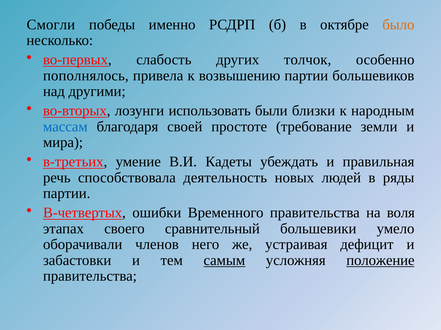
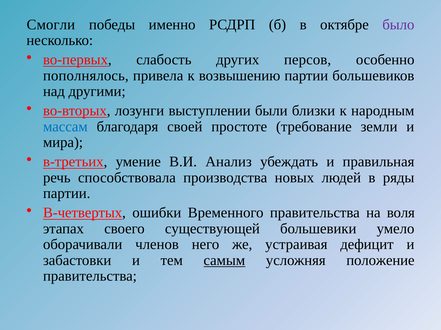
было colour: orange -> purple (398, 25)
толчок: толчок -> персов (308, 60)
использовать: использовать -> выступлении (210, 111)
Кадеты: Кадеты -> Анализ (229, 162)
деятельность: деятельность -> производства (225, 178)
сравнительный: сравнительный -> существующей (212, 229)
положение underline: present -> none (380, 261)
